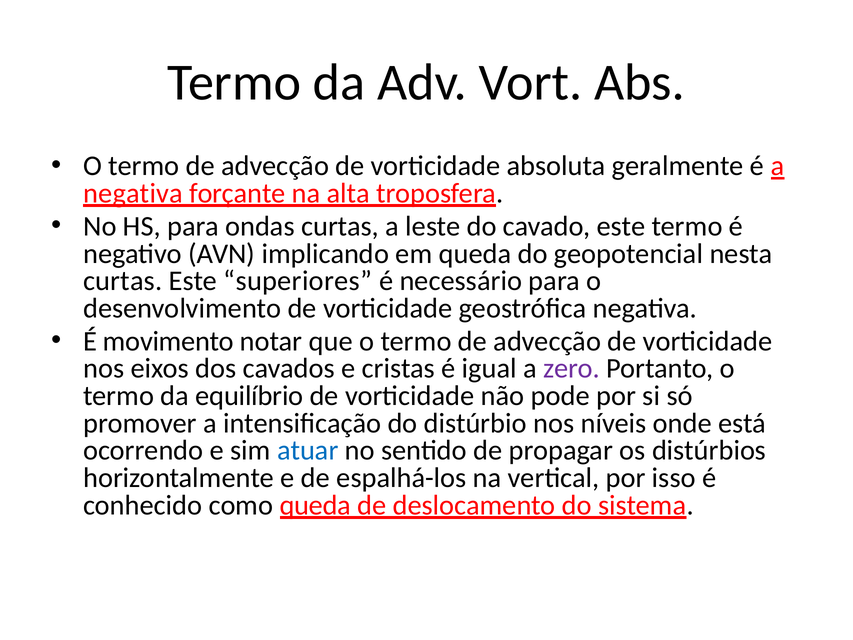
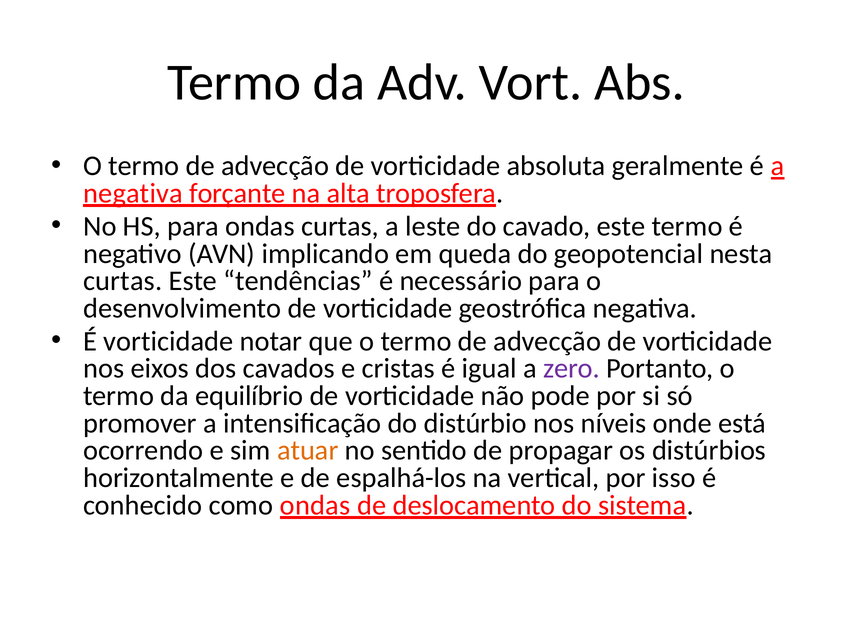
superiores: superiores -> tendências (298, 281)
É movimento: movimento -> vorticidade (168, 341)
atuar colour: blue -> orange (308, 450)
como queda: queda -> ondas (315, 505)
